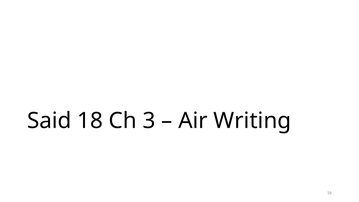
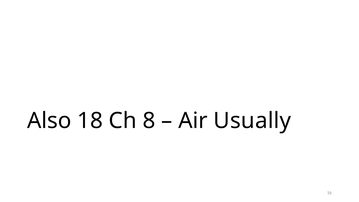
Said: Said -> Also (49, 121)
3: 3 -> 8 (149, 121)
Writing: Writing -> Usually (252, 121)
